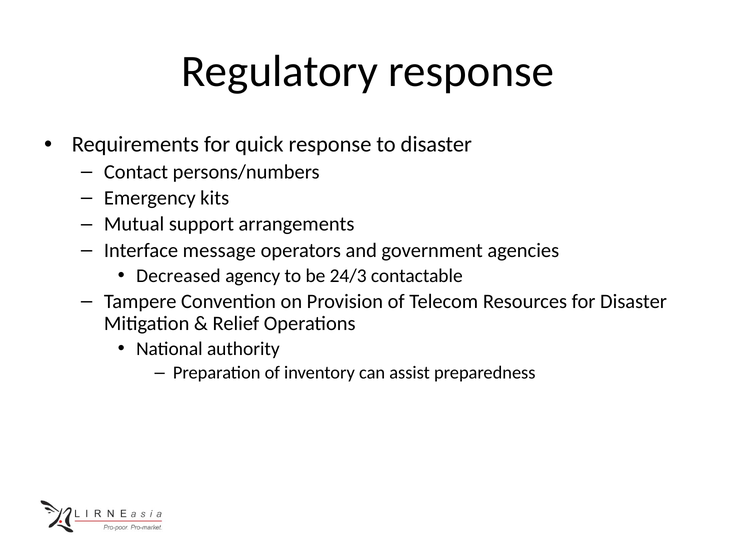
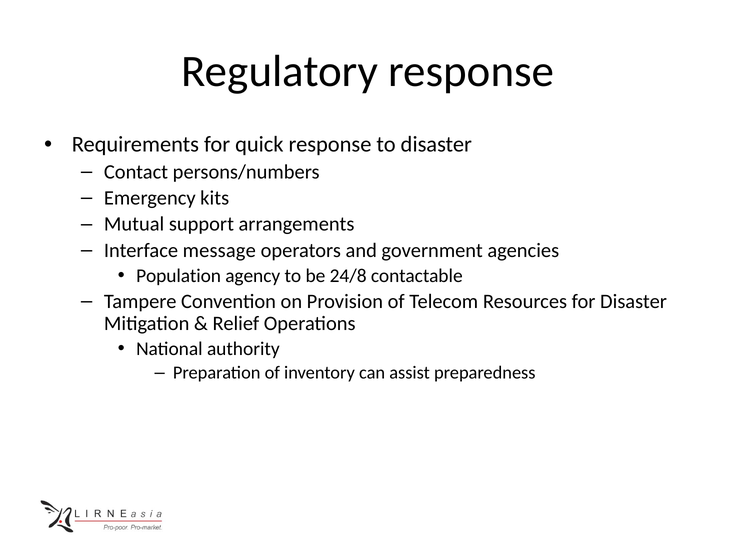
Decreased: Decreased -> Population (179, 276)
24/3: 24/3 -> 24/8 (348, 276)
